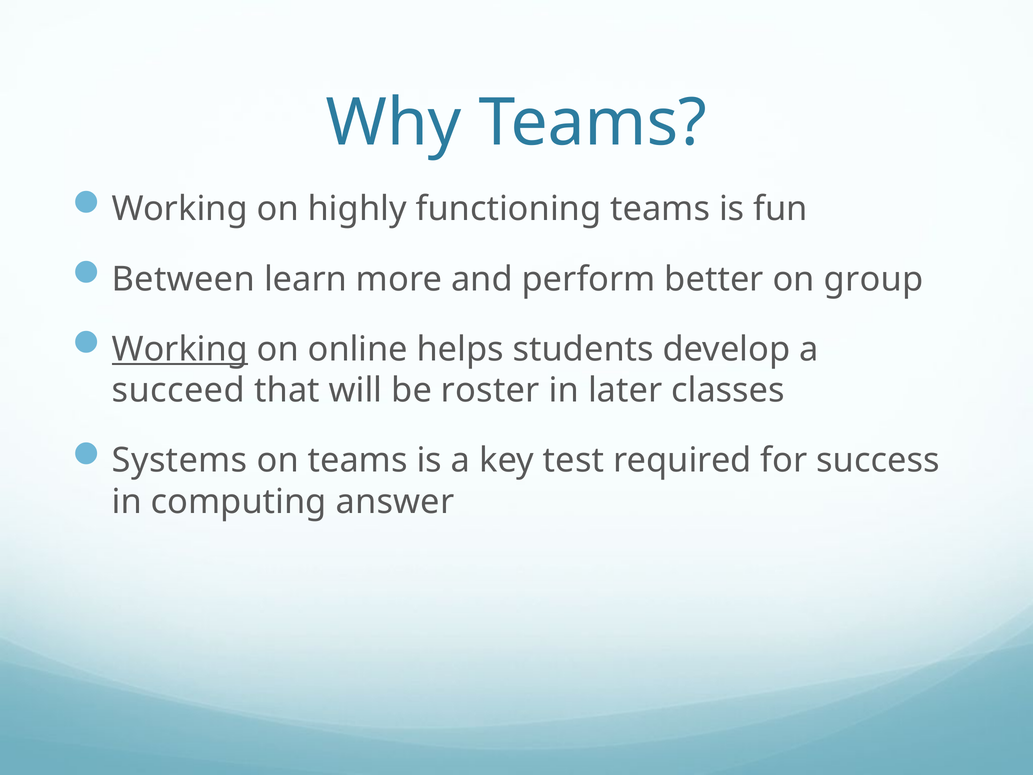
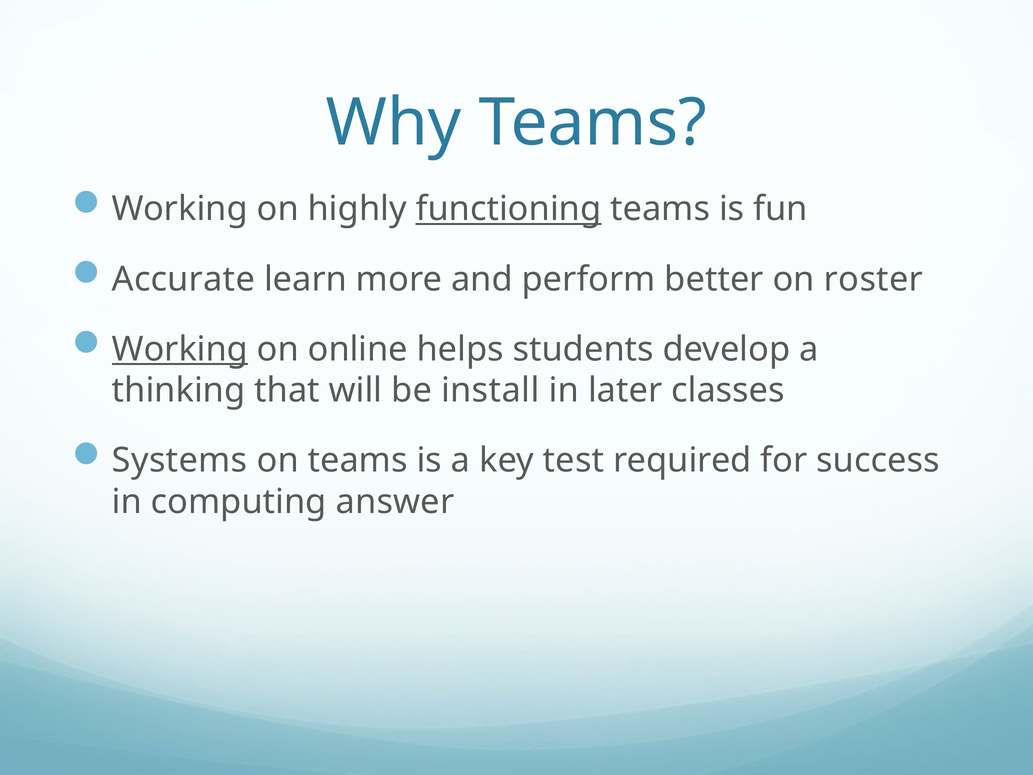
functioning underline: none -> present (509, 209)
Between: Between -> Accurate (183, 279)
group: group -> roster (873, 279)
succeed: succeed -> thinking (179, 390)
roster: roster -> install (490, 390)
